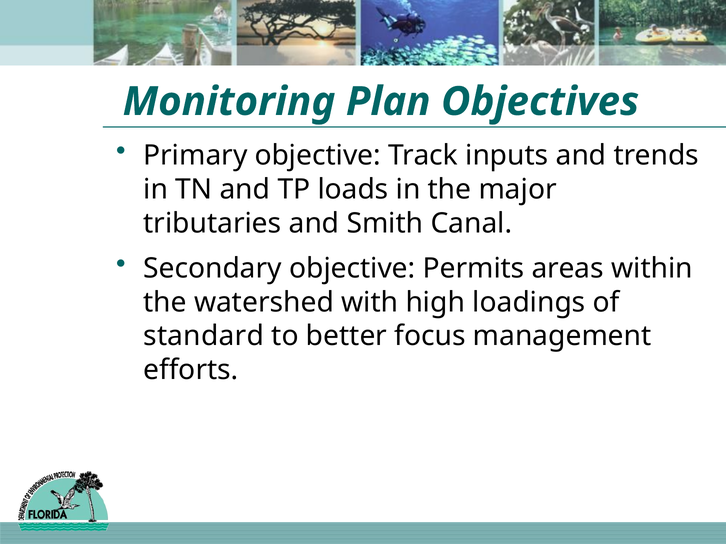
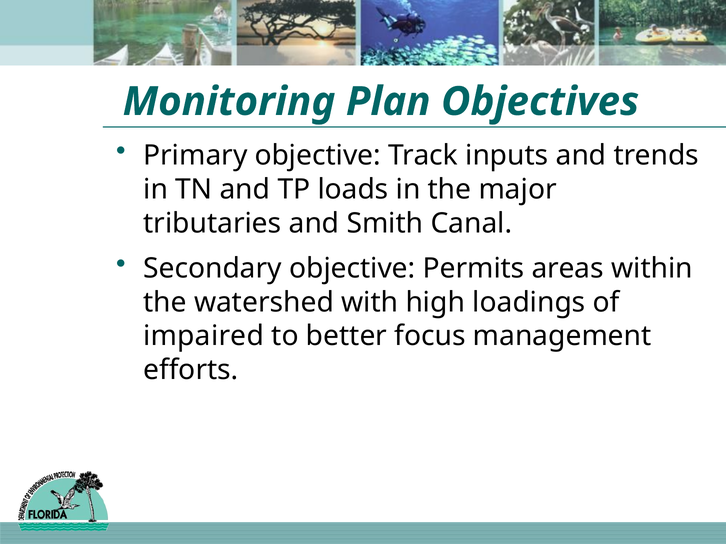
standard: standard -> impaired (204, 336)
